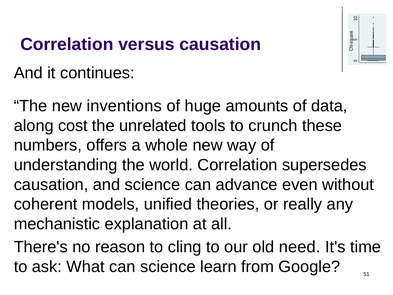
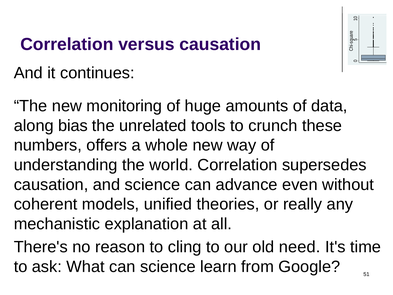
inventions: inventions -> monitoring (124, 106)
cost: cost -> bias (73, 126)
